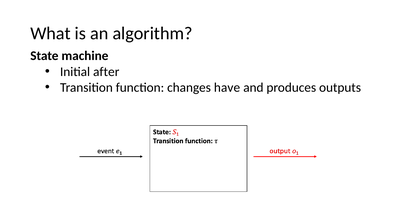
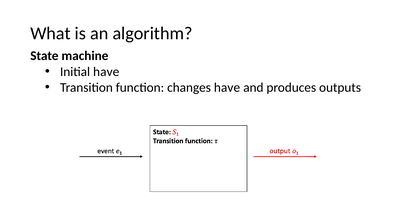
Initial after: after -> have (106, 72)
